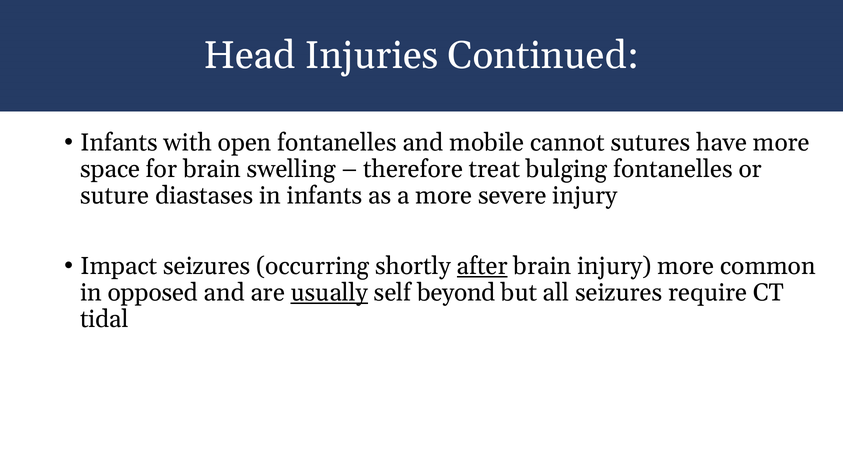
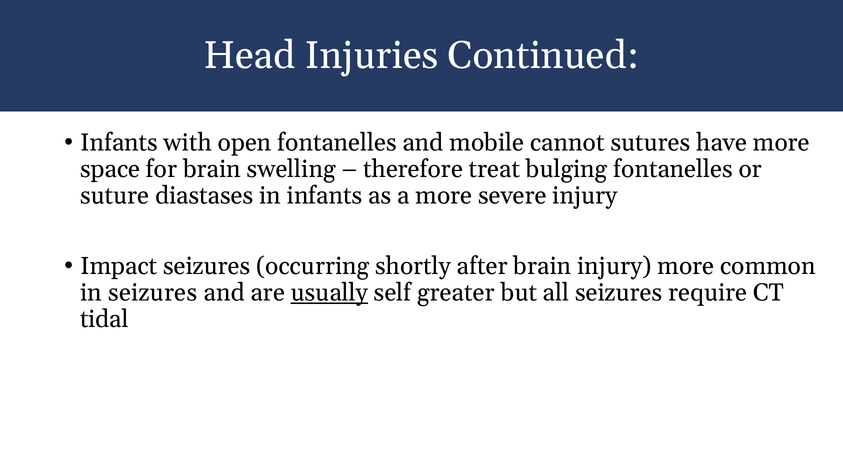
after underline: present -> none (482, 266)
in opposed: opposed -> seizures (153, 293)
beyond: beyond -> greater (456, 293)
